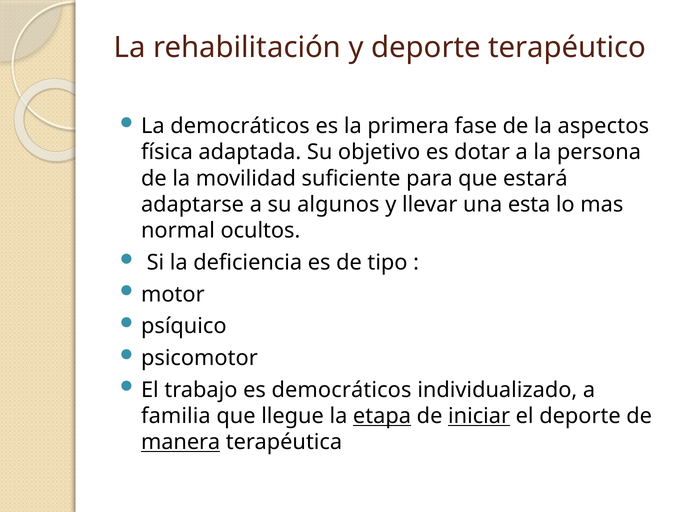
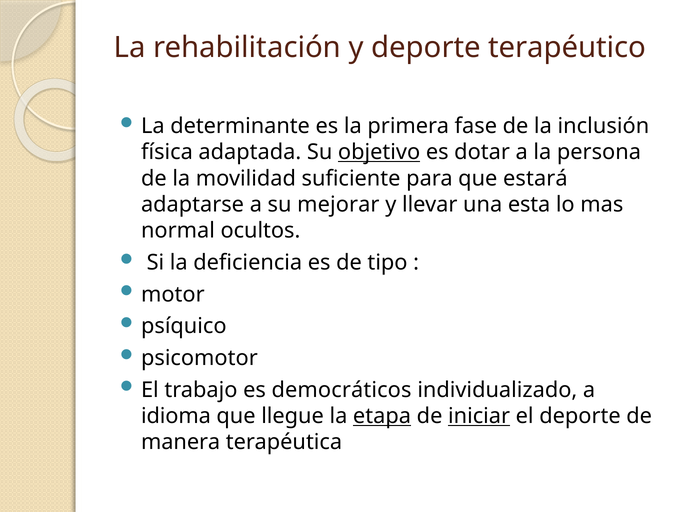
La democráticos: democráticos -> determinante (240, 126)
aspectos: aspectos -> inclusión (603, 126)
objetivo underline: none -> present (379, 152)
algunos: algunos -> mejorar (338, 204)
familia: familia -> idioma (176, 416)
manera underline: present -> none (181, 442)
